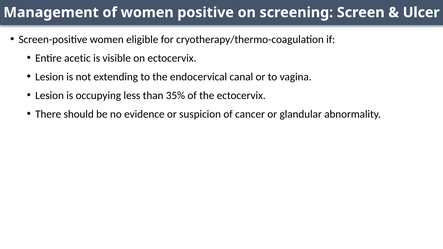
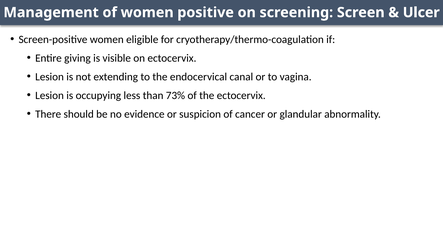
acetic: acetic -> giving (77, 58)
35%: 35% -> 73% (175, 96)
